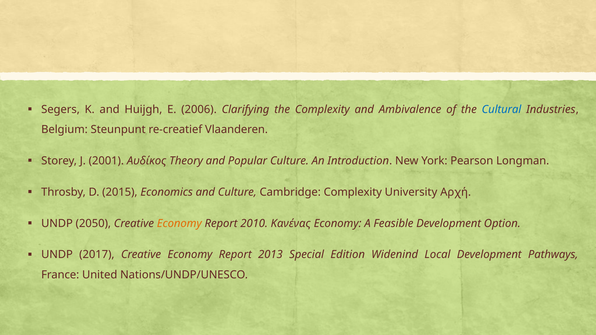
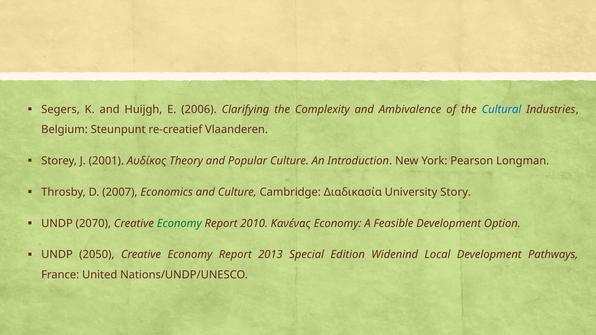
2015: 2015 -> 2007 (120, 192)
Cambridge Complexity: Complexity -> Διαδικασία (353, 192)
Αρχή: Αρχή -> Story (456, 192)
2050: 2050 -> 2070 (93, 224)
Economy colour: orange -> green (179, 224)
2017: 2017 -> 2050 (97, 255)
